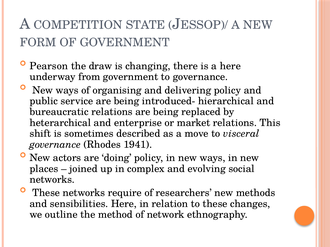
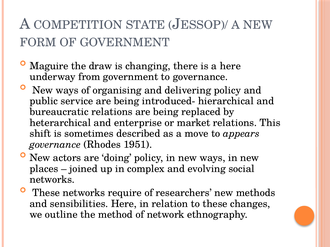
Pearson: Pearson -> Maguire (49, 66)
visceral: visceral -> appears (241, 134)
1941: 1941 -> 1951 (138, 145)
